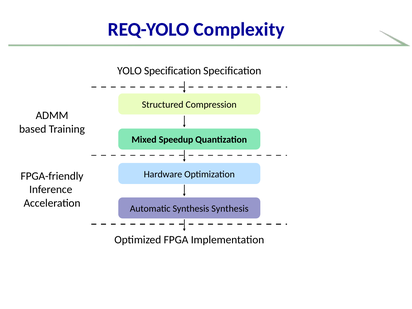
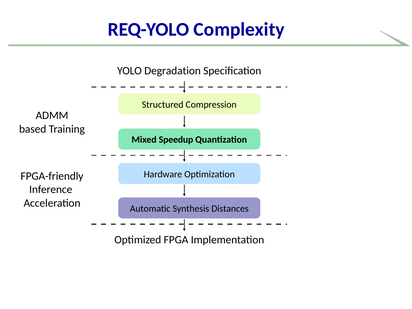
YOLO Specification: Specification -> Degradation (173, 71)
Synthesis Synthesis: Synthesis -> Distances (230, 209)
